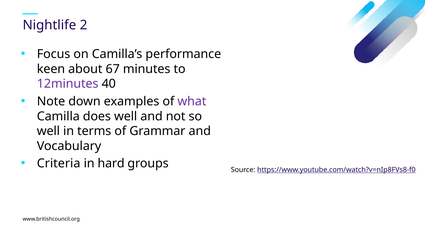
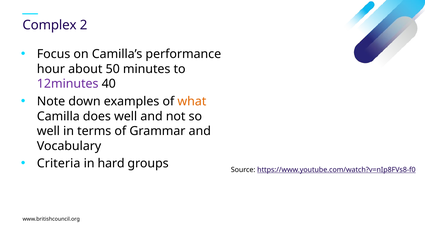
Nightlife: Nightlife -> Complex (50, 25)
keen: keen -> hour (51, 69)
67: 67 -> 50 (113, 69)
what colour: purple -> orange (192, 101)
